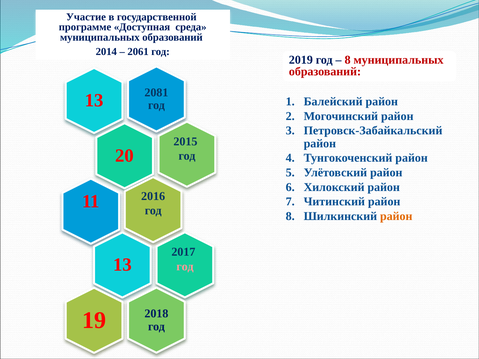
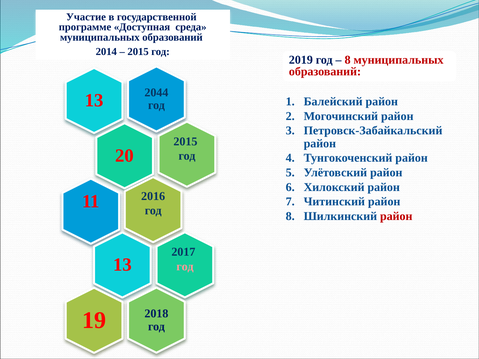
2061: 2061 -> 2015 (138, 52)
2081: 2081 -> 2044 (156, 92)
район colour: orange -> red (396, 216)
